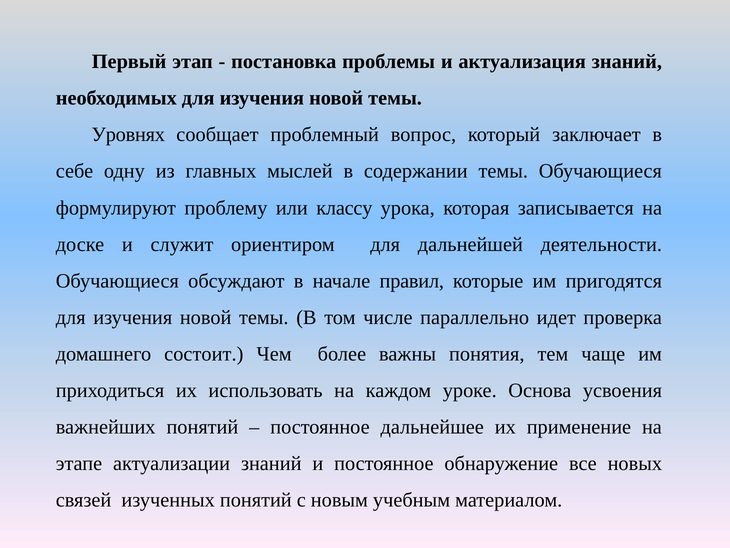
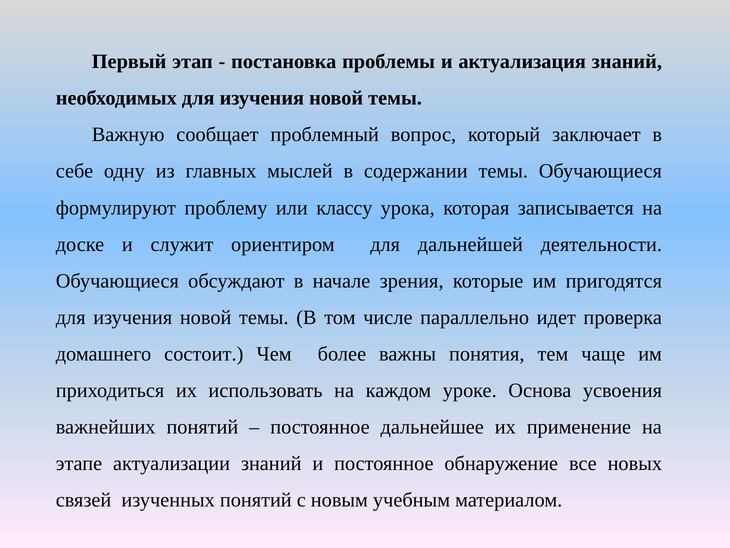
Уровнях: Уровнях -> Важную (128, 135)
правил: правил -> зрения (412, 281)
